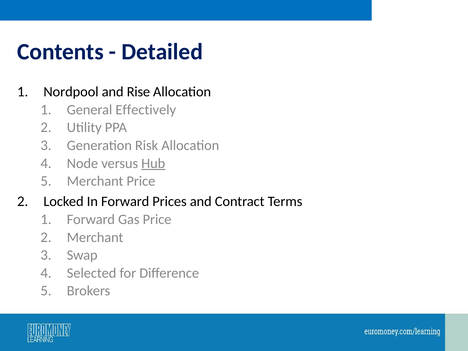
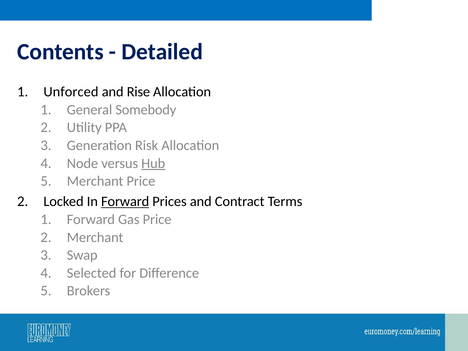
Nordpool: Nordpool -> Unforced (71, 92)
Effectively: Effectively -> Somebody (146, 110)
Forward underline: none -> present (125, 202)
